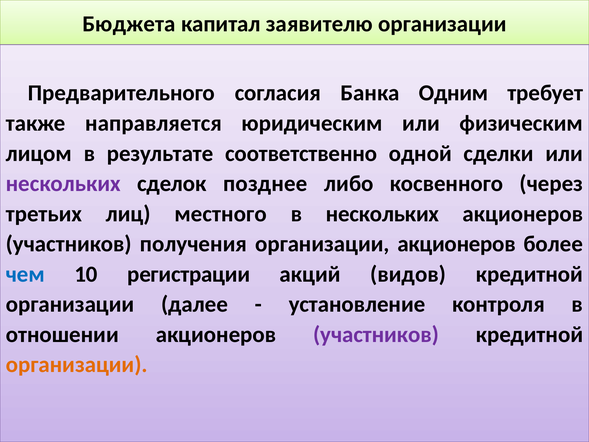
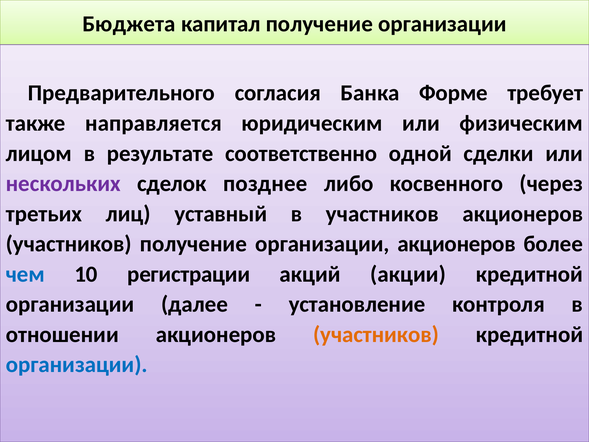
капитал заявителю: заявителю -> получение (319, 24)
Одним: Одним -> Форме (453, 93)
местного: местного -> уставный (221, 214)
в нескольких: нескольких -> участников (382, 214)
участников получения: получения -> получение (193, 244)
видов: видов -> акции (408, 274)
участников colour: purple -> orange (376, 334)
организации colour: orange -> blue (77, 365)
